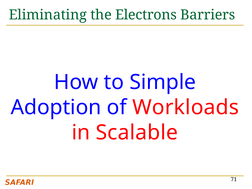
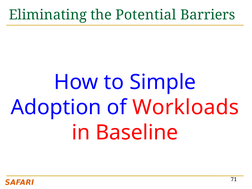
Electrons: Electrons -> Potential (146, 15)
Scalable: Scalable -> Baseline (137, 133)
